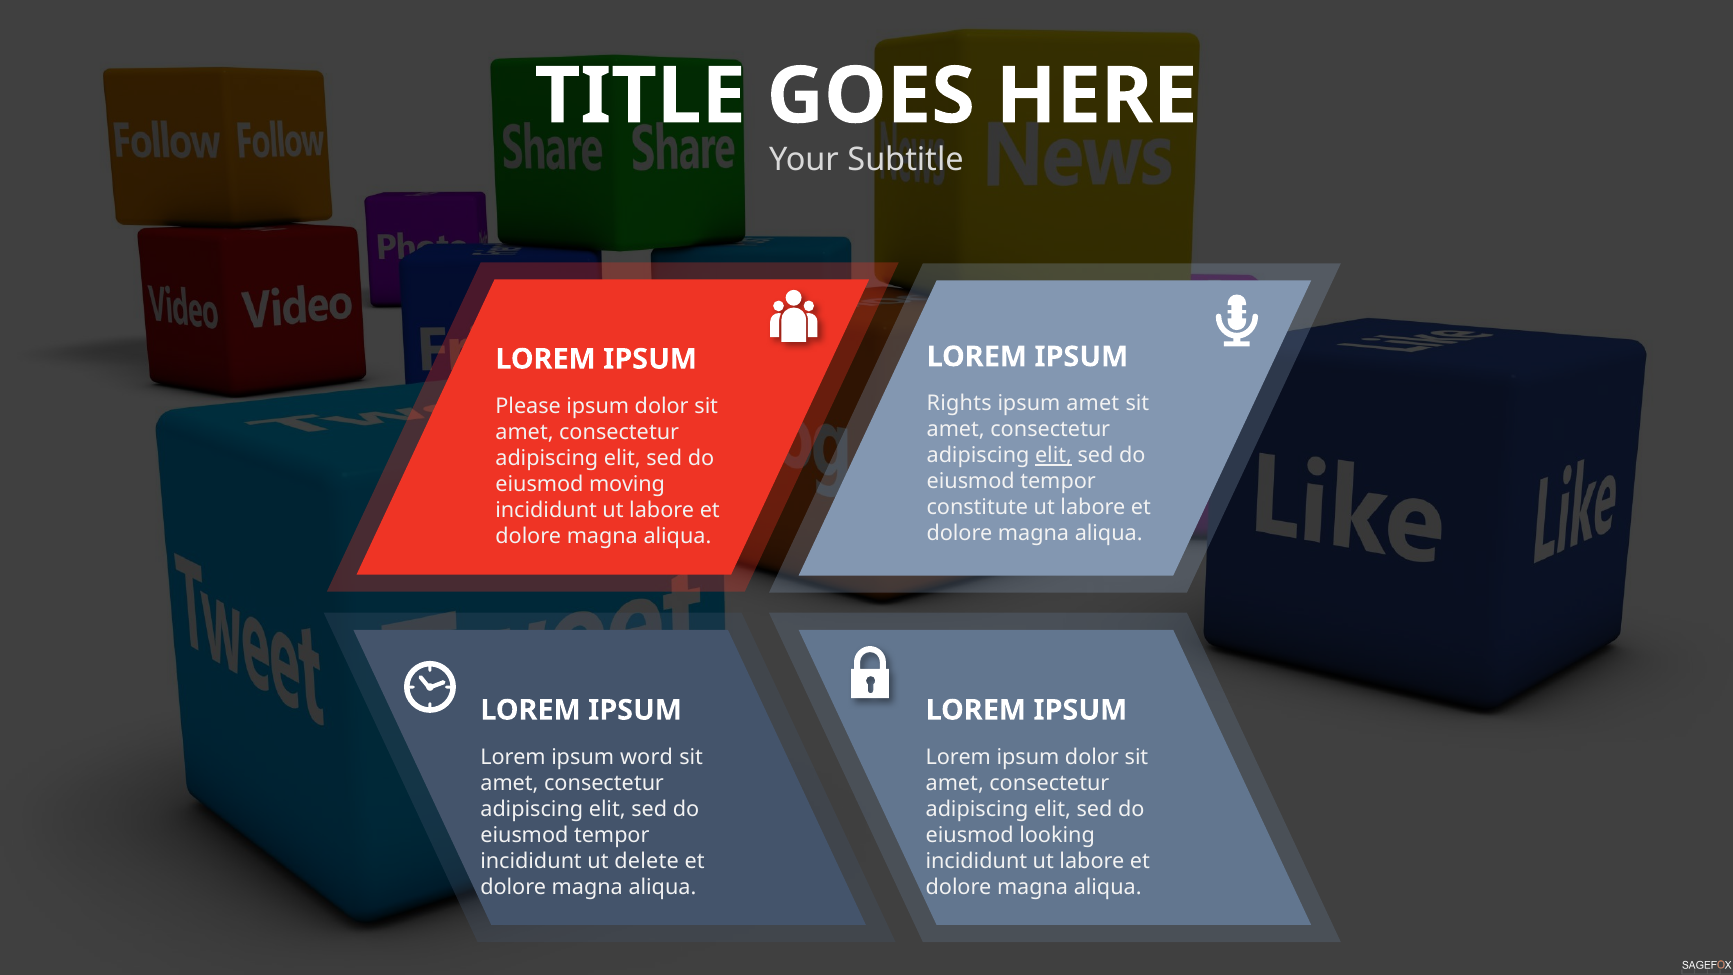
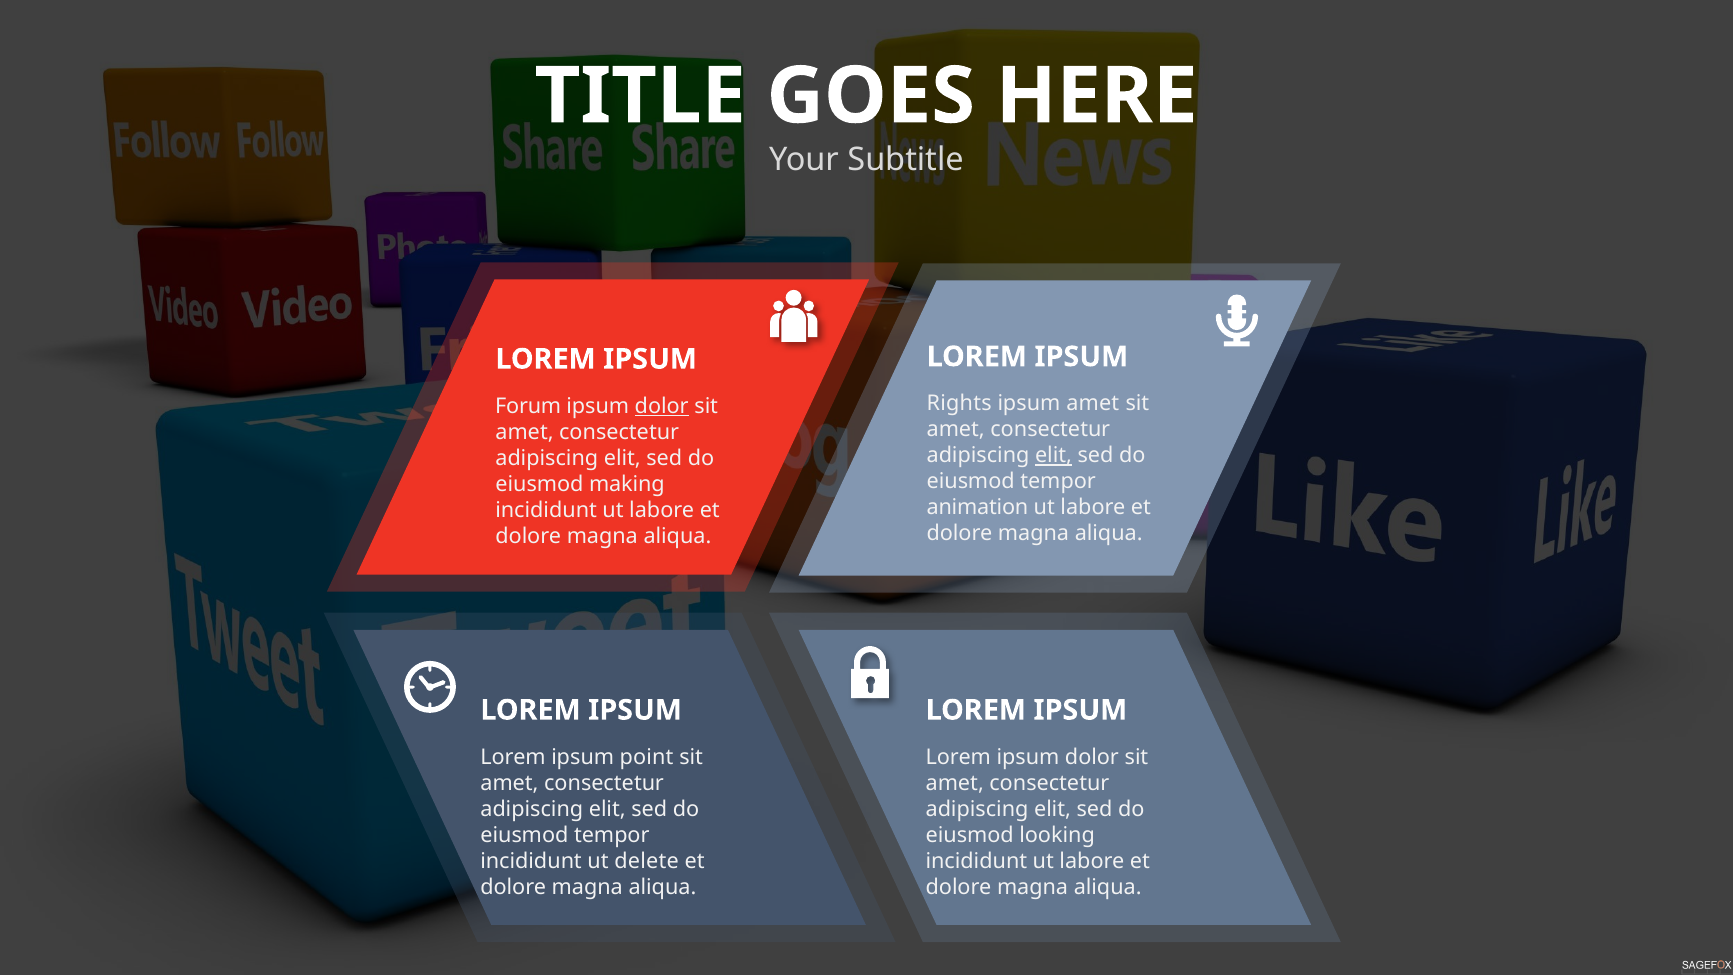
Please: Please -> Forum (528, 406)
dolor underline: none -> present (662, 406)
moving: moving -> making (627, 484)
constitute: constitute -> animation (977, 508)
word: word -> point (647, 757)
